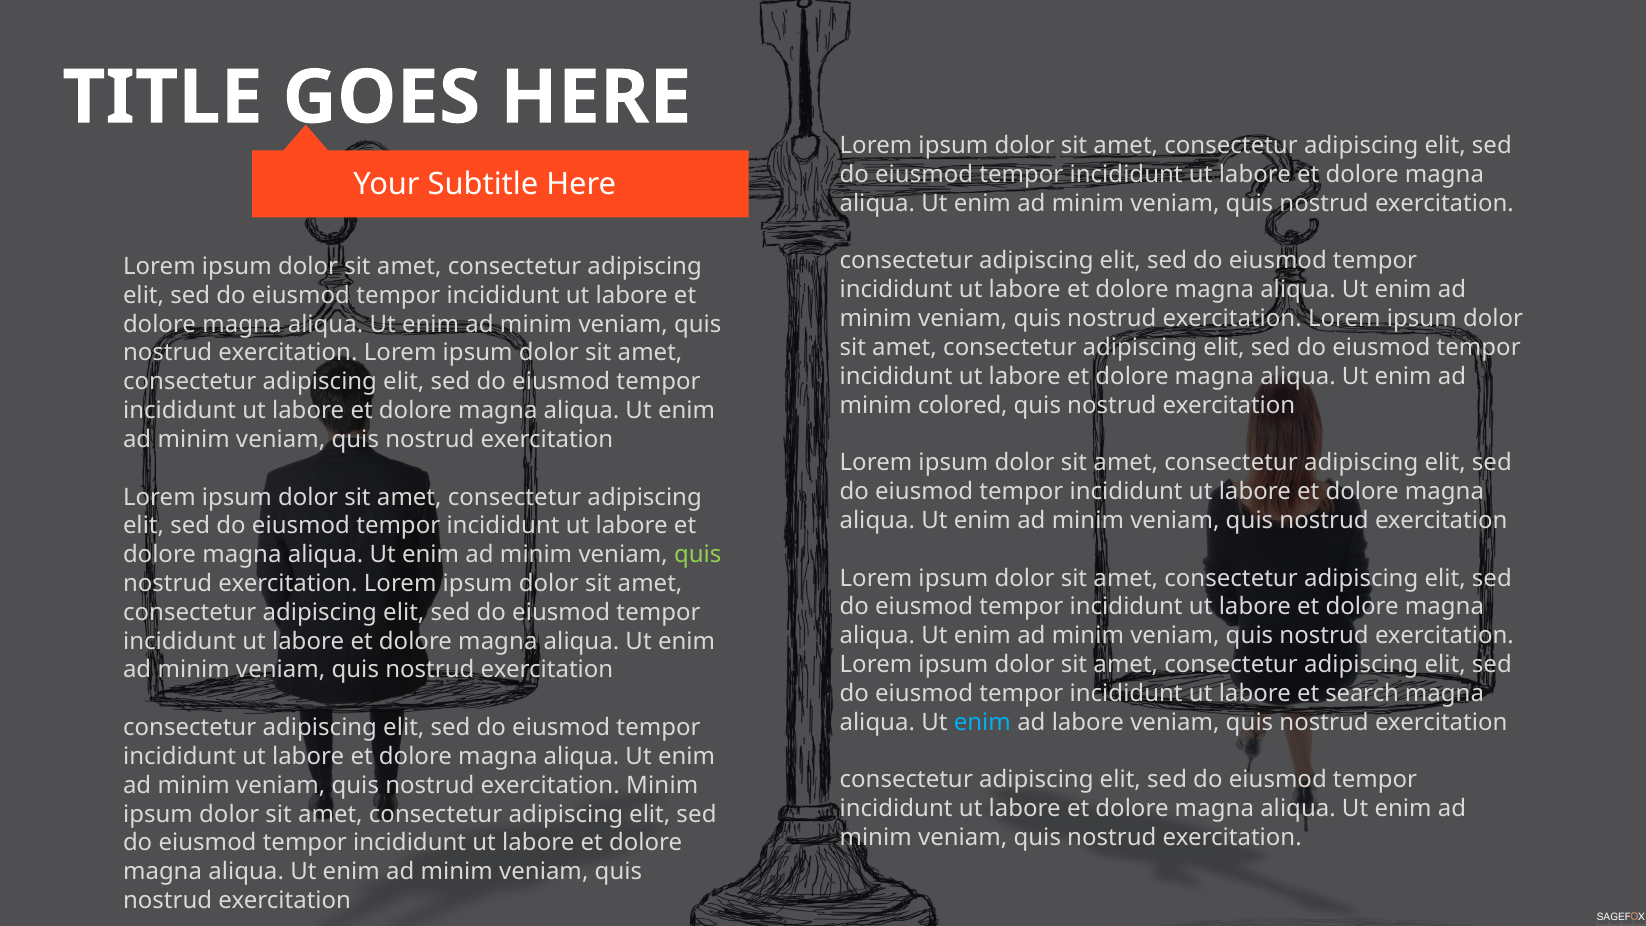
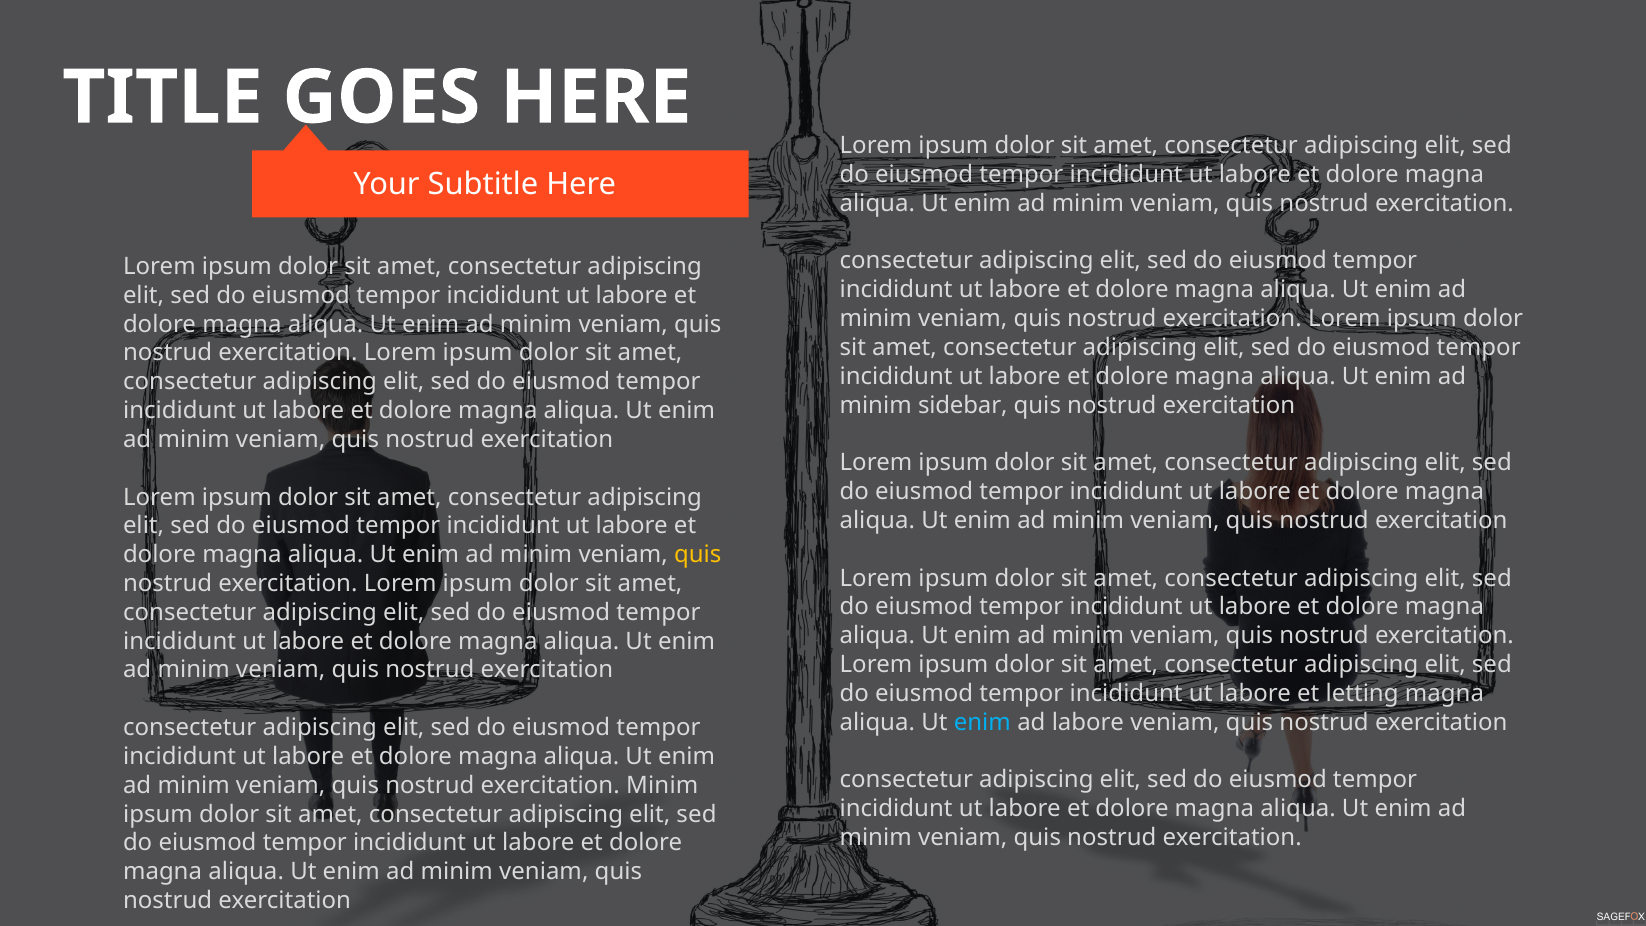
colored: colored -> sidebar (963, 405)
quis colour: light green -> yellow (698, 555)
search: search -> letting (1362, 693)
